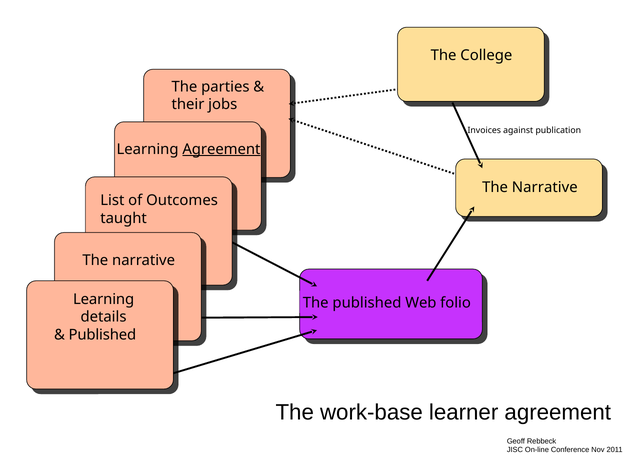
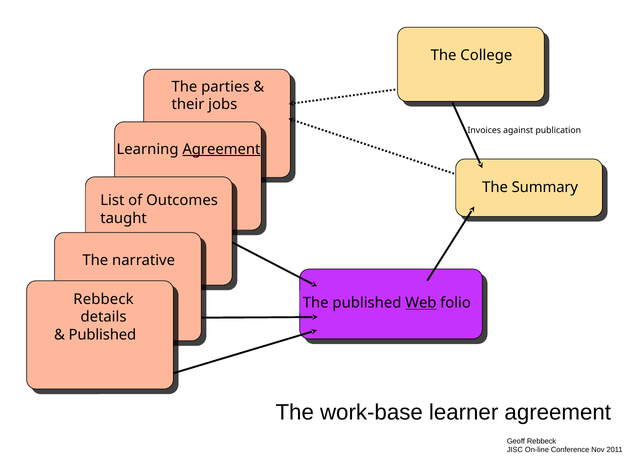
Narrative: Narrative -> Summary (545, 187)
Learning: Learning -> Rebbeck (103, 300)
Web underline: none -> present (421, 303)
